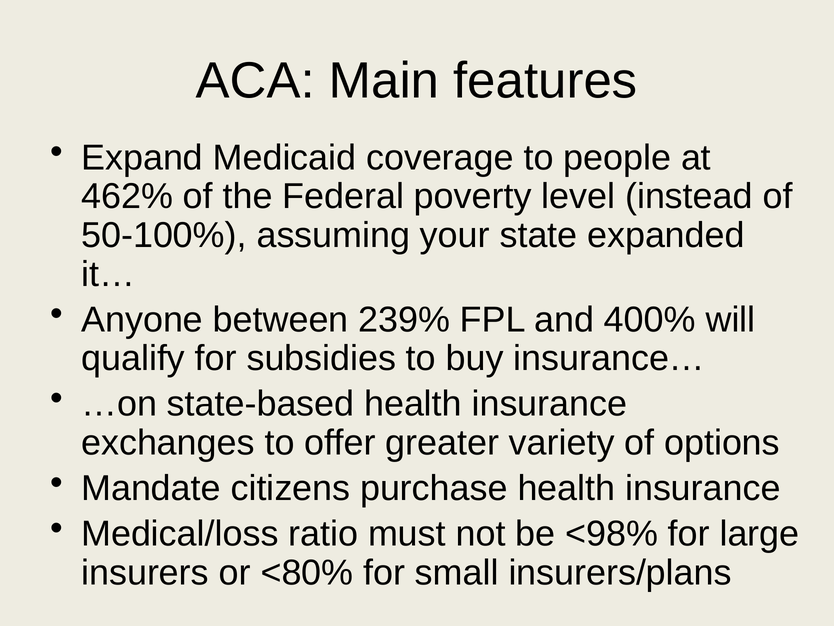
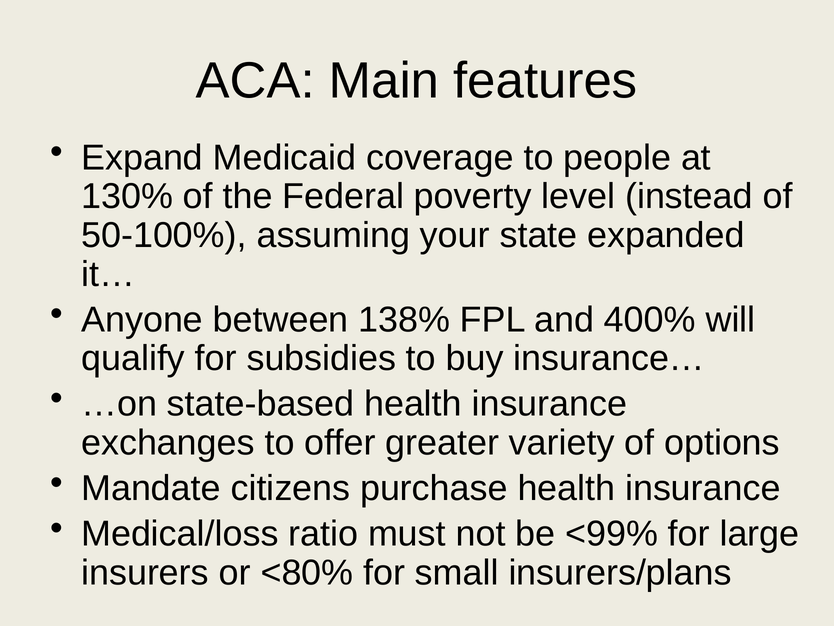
462%: 462% -> 130% (127, 196)
239%: 239% -> 138% (404, 319)
<98%: <98% -> <99% (612, 533)
